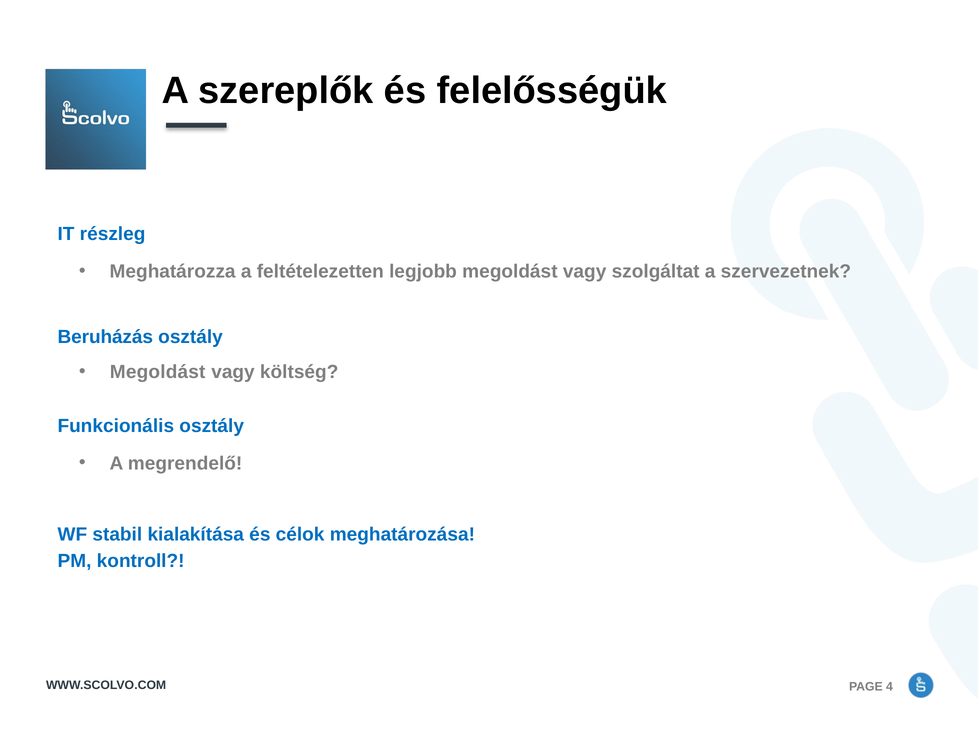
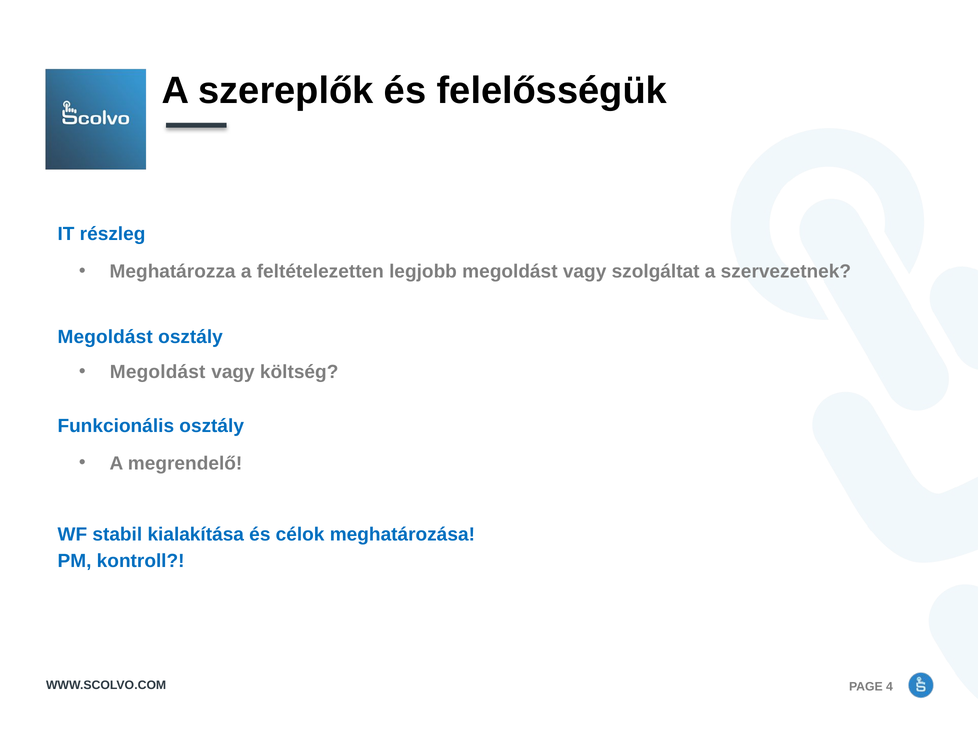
Beruházás: Beruházás -> Megoldást (105, 337)
